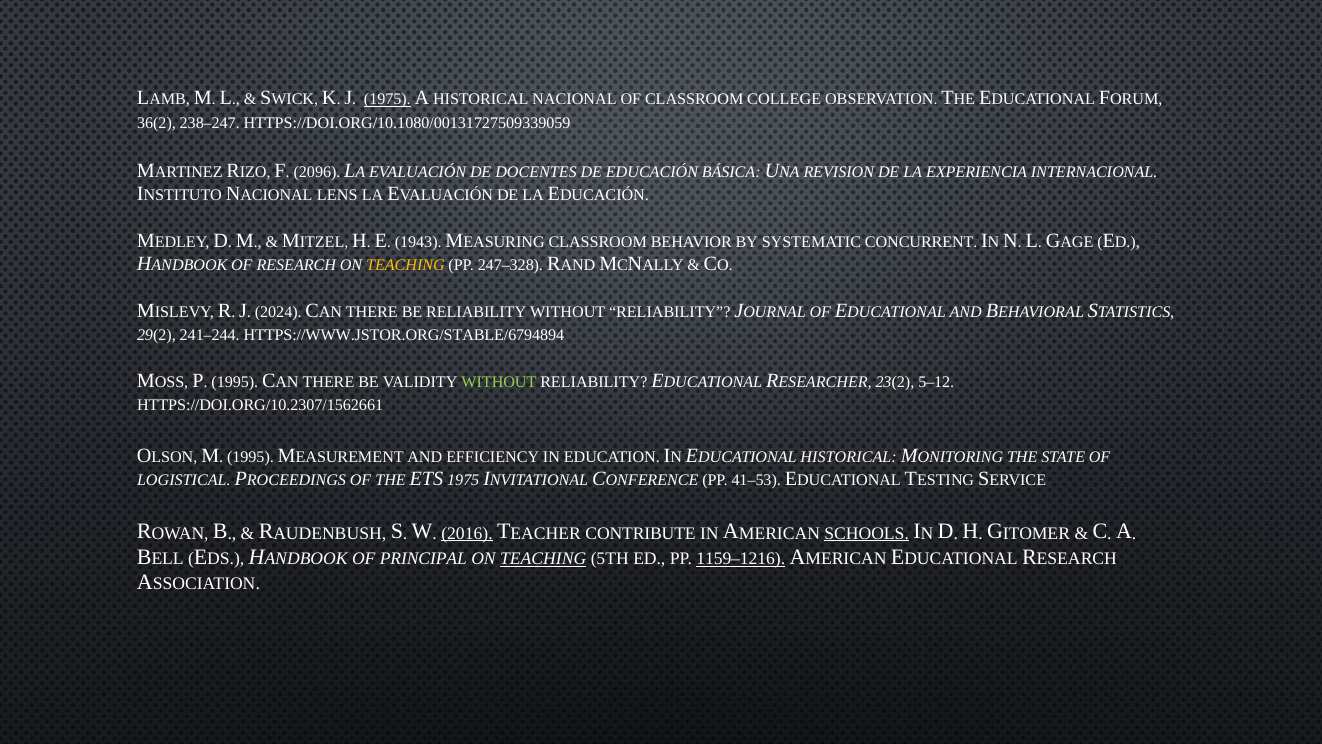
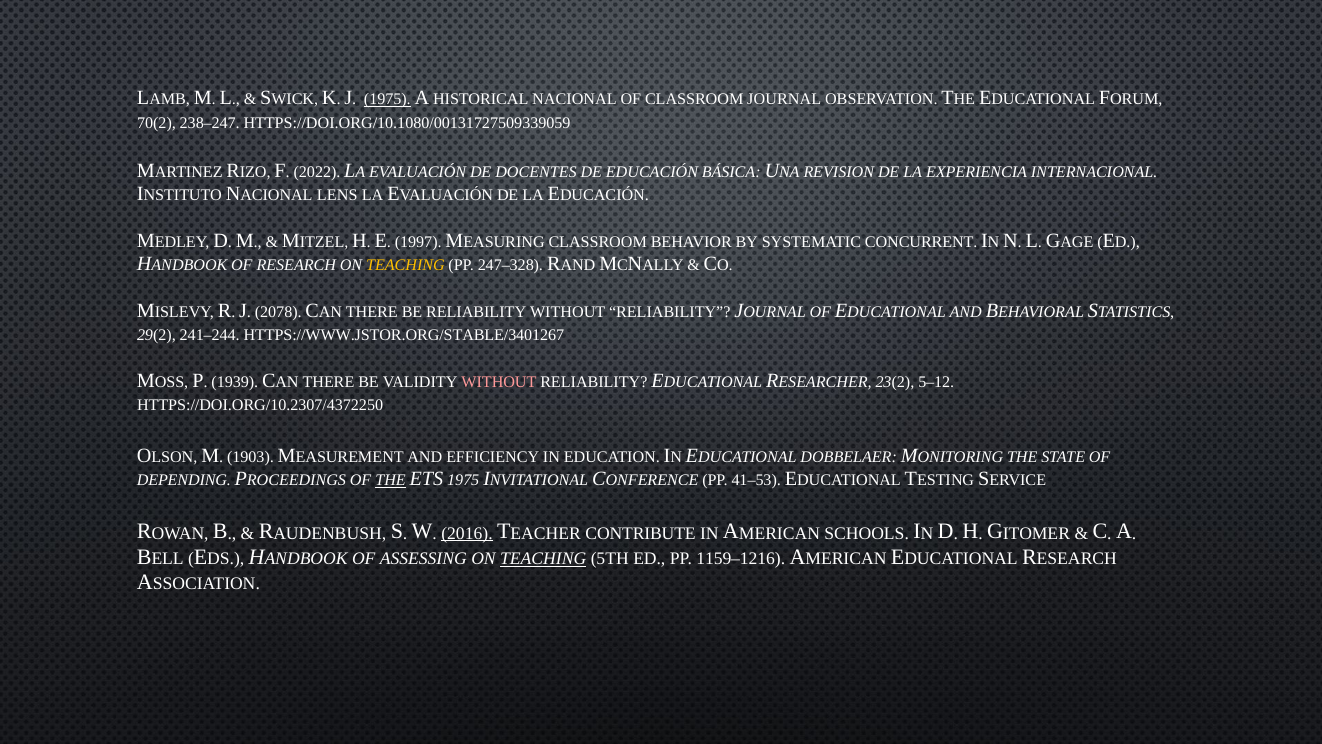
CLASSROOM COLLEGE: COLLEGE -> JOURNAL (784, 99)
36(2: 36(2 -> 70(2 (156, 123)
2096: 2096 -> 2022 (317, 172)
1943: 1943 -> 1997 (418, 242)
2024: 2024 -> 2078 (278, 312)
HTTPS://WWW.JSTOR.ORG/STABLE/6794894: HTTPS://WWW.JSTOR.ORG/STABLE/6794894 -> HTTPS://WWW.JSTOR.ORG/STABLE/3401267 (404, 335)
P 1995: 1995 -> 1939 (235, 382)
WITHOUT colour: light green -> pink (499, 382)
HTTPS://DOI.ORG/10.2307/1562661: HTTPS://DOI.ORG/10.2307/1562661 -> HTTPS://DOI.ORG/10.2307/4372250 (260, 405)
M 1995: 1995 -> 1903 (250, 457)
EDUCATIONAL HISTORICAL: HISTORICAL -> DOBBELAER (849, 457)
LOGISTICAL: LOGISTICAL -> DEPENDING (184, 480)
THE underline: none -> present (391, 480)
SCHOOLS underline: present -> none (867, 533)
PRINCIPAL: PRINCIPAL -> ASSESSING (423, 558)
1159–1216 underline: present -> none (741, 558)
